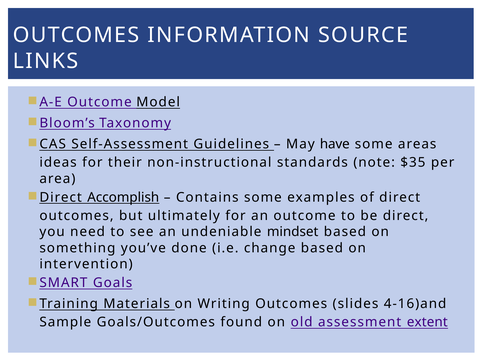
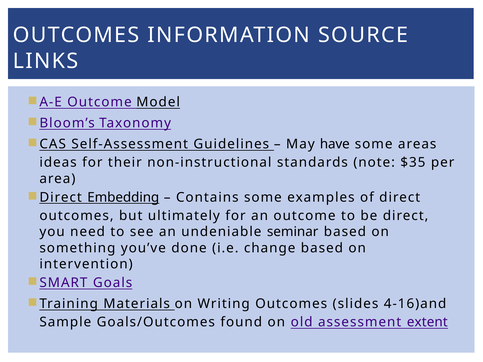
Accomplish: Accomplish -> Embedding (123, 198)
mindset: mindset -> seminar (293, 232)
